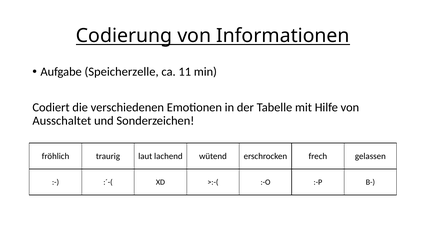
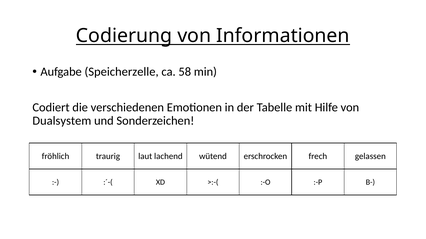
11: 11 -> 58 (185, 72)
Ausschaltet: Ausschaltet -> Dualsystem (62, 121)
